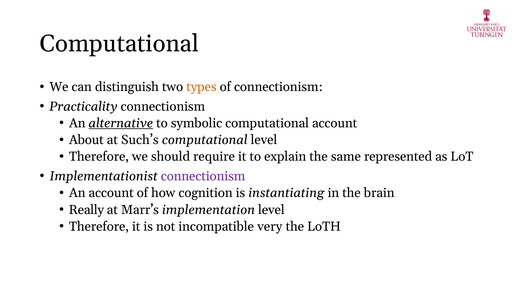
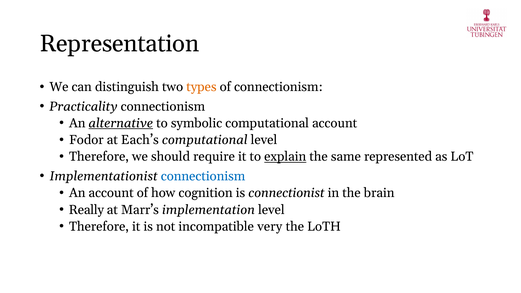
Computational: Computational -> Representation (119, 44)
About: About -> Fodor (86, 140)
Such’s: Such’s -> Each’s (140, 140)
explain underline: none -> present (285, 157)
connectionism colour: purple -> blue (203, 176)
instantiating: instantiating -> connectionist (286, 193)
